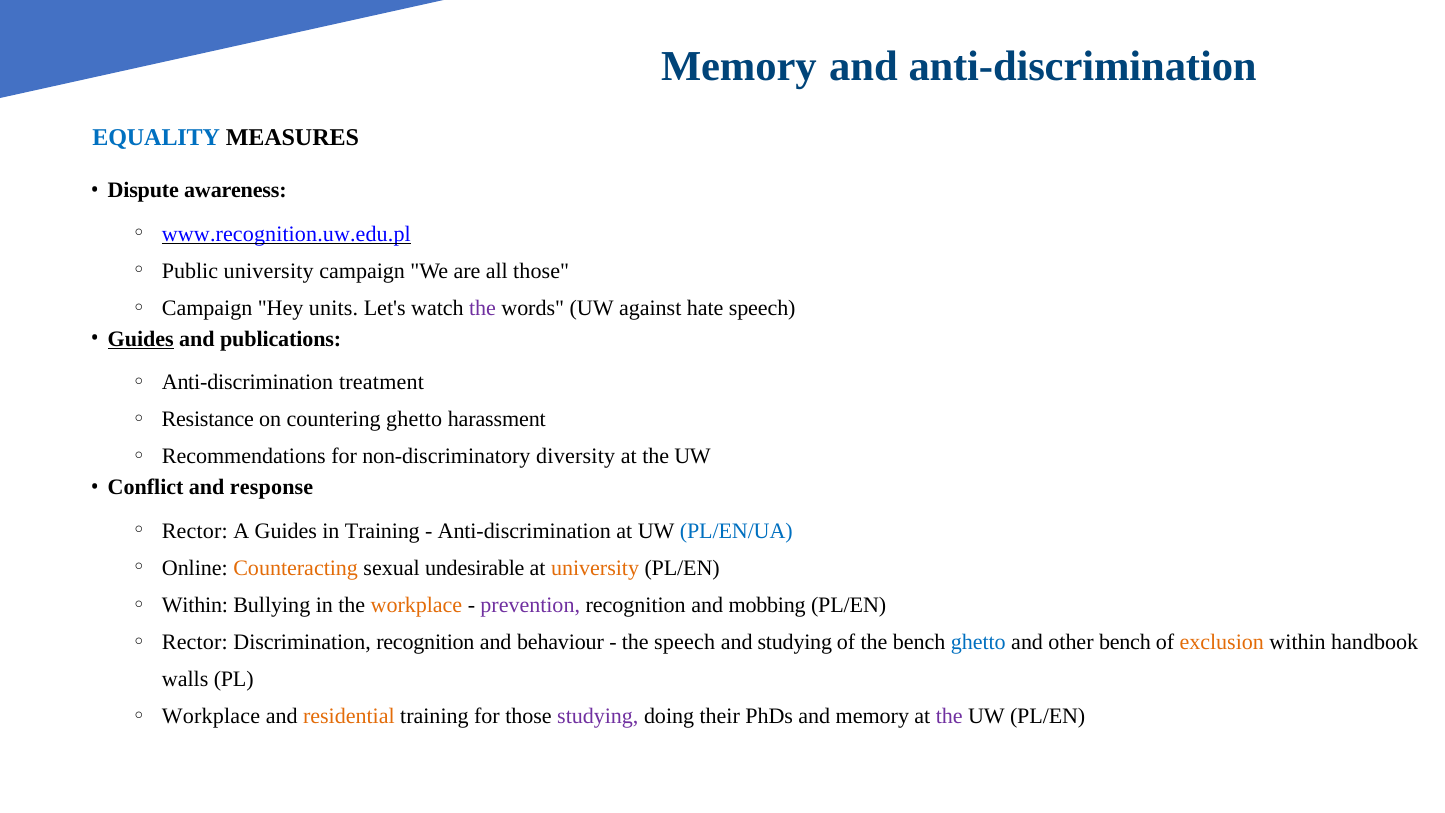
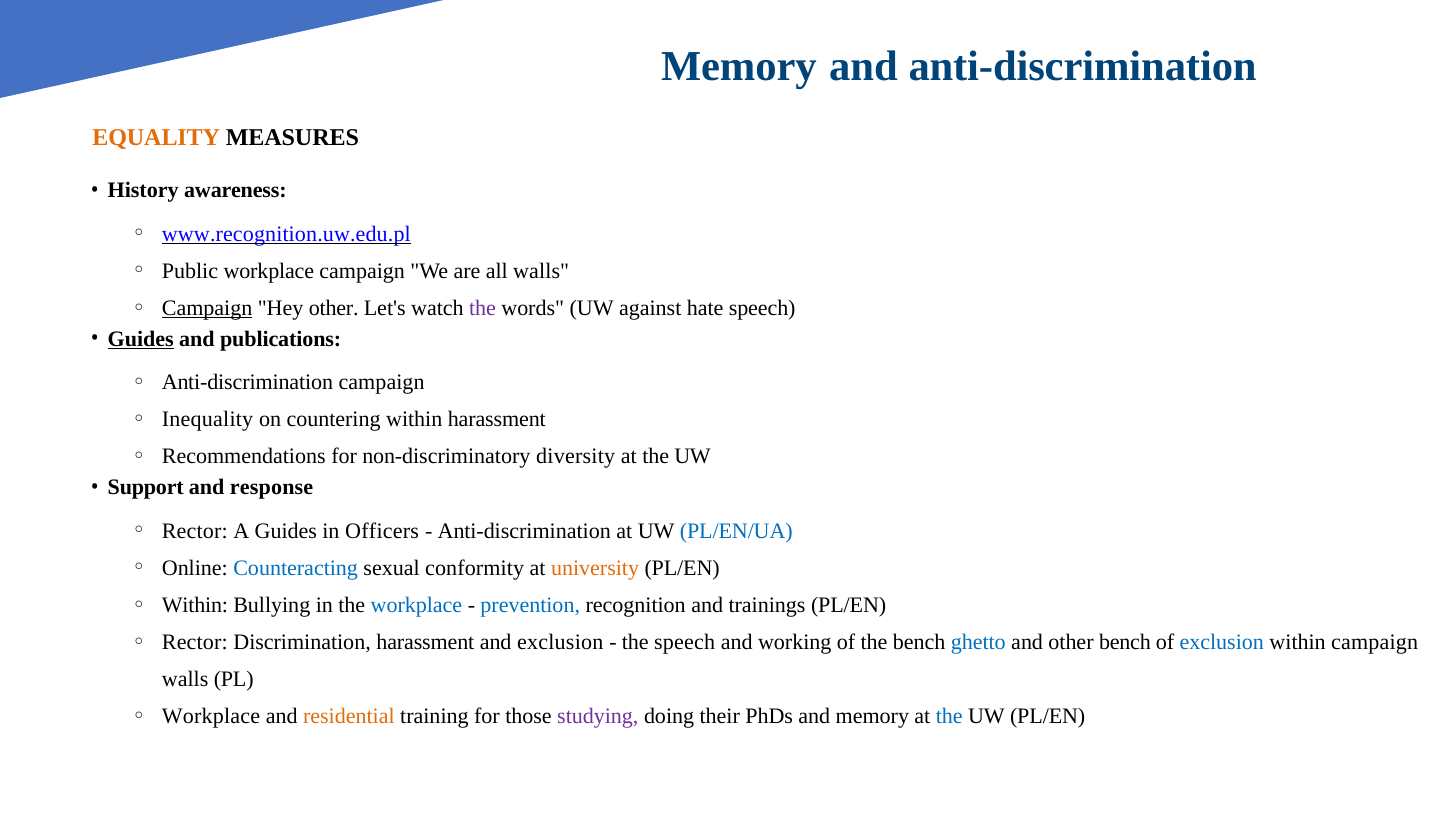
EQUALITY colour: blue -> orange (156, 138)
Dispute: Dispute -> History (143, 190)
Public university: university -> workplace (269, 271)
all those: those -> walls (541, 271)
Campaign underline: none -> present (207, 308)
Hey units: units -> other (334, 308)
Anti-discrimination treatment: treatment -> campaign (382, 382)
Resistance: Resistance -> Inequality (208, 419)
countering ghetto: ghetto -> within (414, 419)
Conflict: Conflict -> Support (146, 487)
in Training: Training -> Officers (382, 531)
Counteracting colour: orange -> blue (296, 568)
undesirable: undesirable -> conformity (475, 568)
workplace colour: orange -> blue (416, 605)
prevention colour: purple -> blue (530, 605)
mobbing: mobbing -> trainings (767, 605)
Discrimination recognition: recognition -> harassment (425, 642)
and behaviour: behaviour -> exclusion (560, 642)
and studying: studying -> working (795, 642)
exclusion colour: orange -> blue (1222, 642)
within handbook: handbook -> campaign (1375, 642)
the colour: purple -> blue (949, 716)
